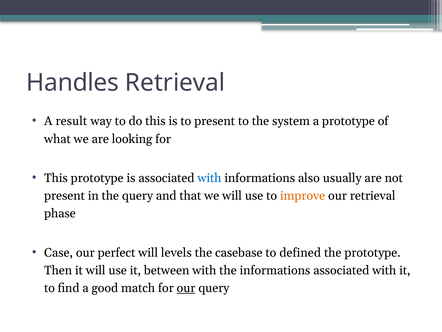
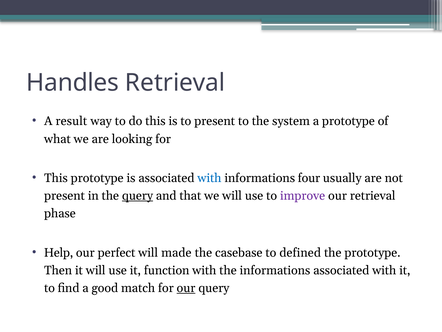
also: also -> four (309, 178)
query underline: none -> present (137, 196)
improve colour: orange -> purple (303, 196)
Case: Case -> Help (59, 252)
levels: levels -> made (176, 252)
between: between -> function (167, 270)
